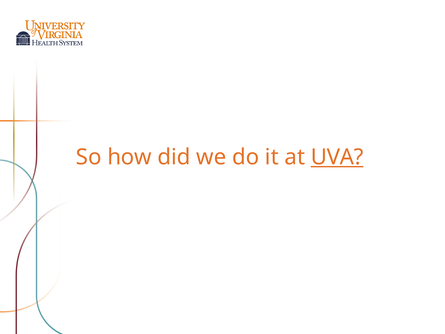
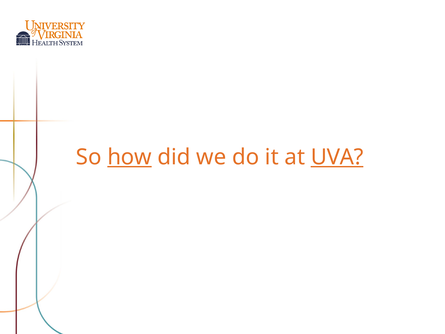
how underline: none -> present (130, 157)
